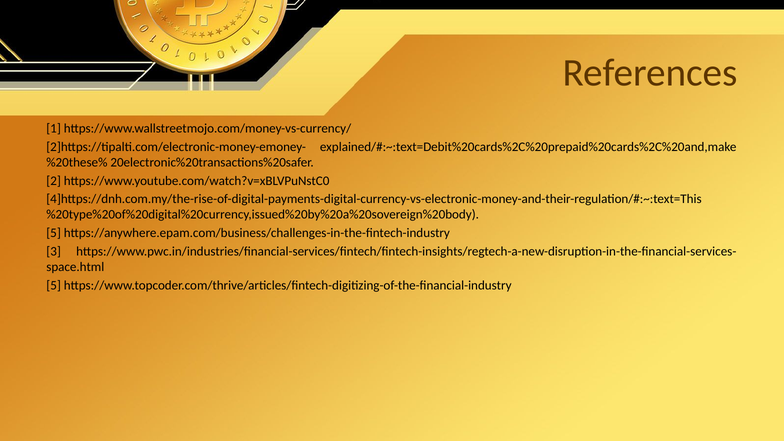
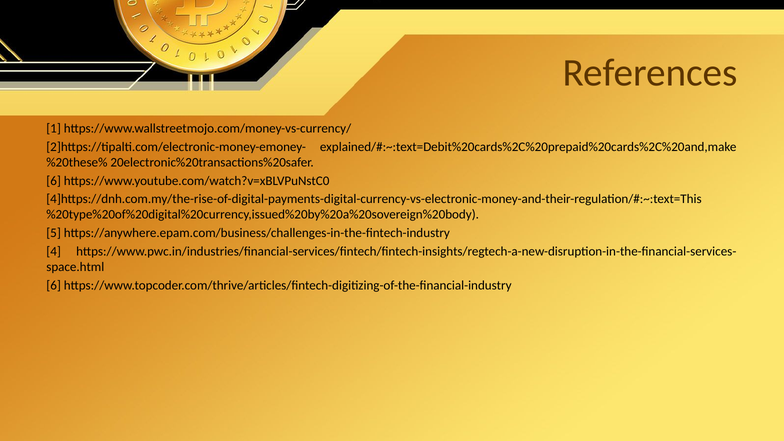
2: 2 -> 6 (54, 181)
3: 3 -> 4 (54, 251)
5: 5 -> 6 (54, 285)
